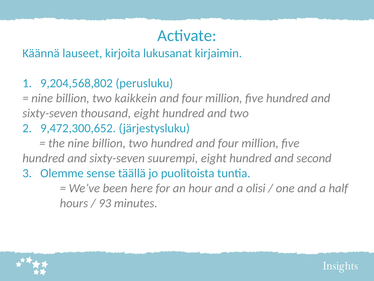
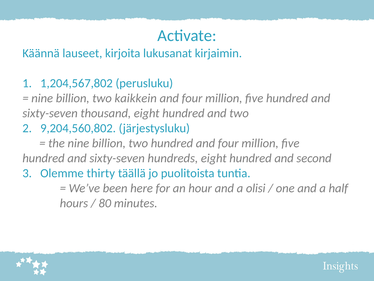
9,204,568,802: 9,204,568,802 -> 1,204,567,802 (77, 83)
9,472,300,652: 9,472,300,652 -> 9,204,560,802 (78, 128)
suurempi: suurempi -> hundreds (173, 158)
sense: sense -> thirty (101, 173)
93: 93 -> 80 (105, 203)
